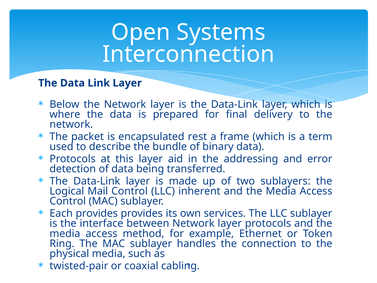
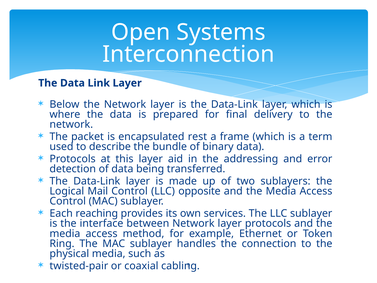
inherent: inherent -> opposite (199, 191)
Each provides: provides -> reaching (97, 213)
